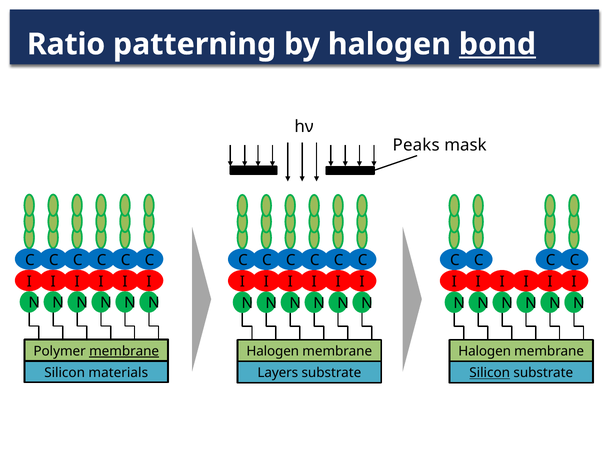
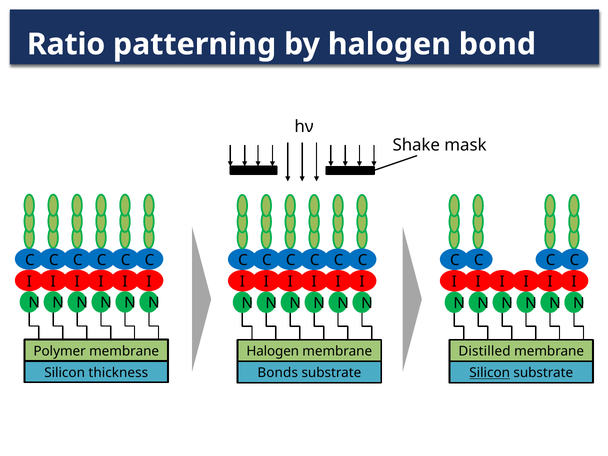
bond underline: present -> none (497, 44)
Peaks: Peaks -> Shake (416, 145)
membrane underline: present -> none (124, 351)
Halogen: Halogen -> Distilled (484, 351)
materials: materials -> thickness (118, 373)
Layers: Layers -> Bonds (278, 373)
